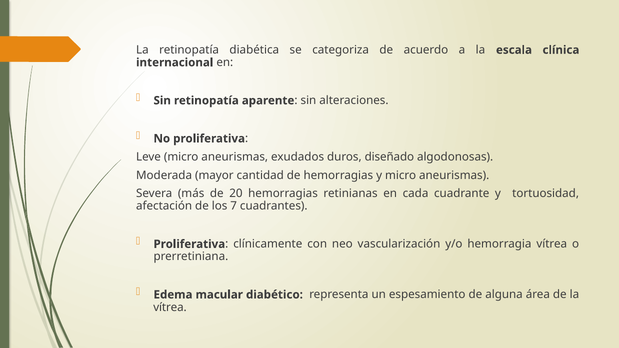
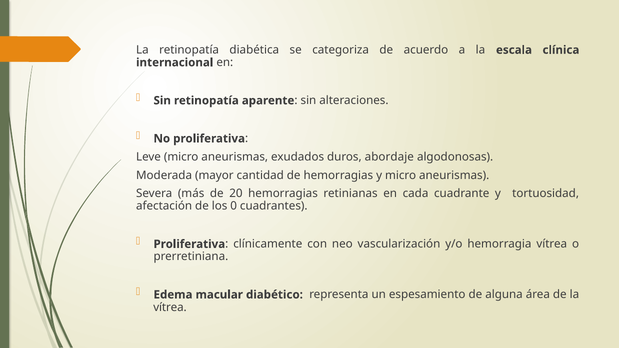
diseñado: diseñado -> abordaje (389, 157)
7: 7 -> 0 (234, 206)
